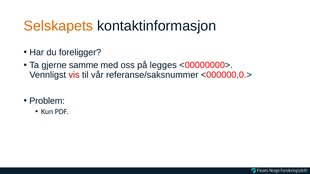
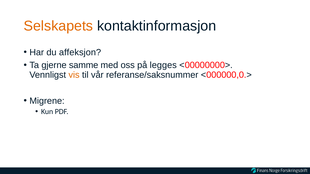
foreligger: foreligger -> affeksjon (80, 52)
vis colour: red -> orange (74, 75)
Problem: Problem -> Migrene (47, 101)
